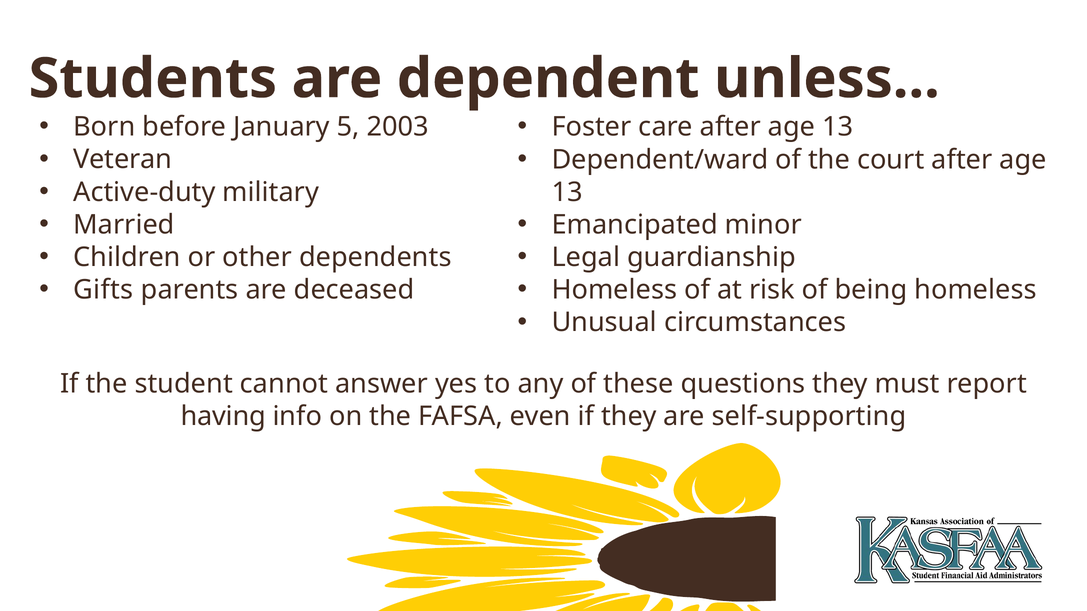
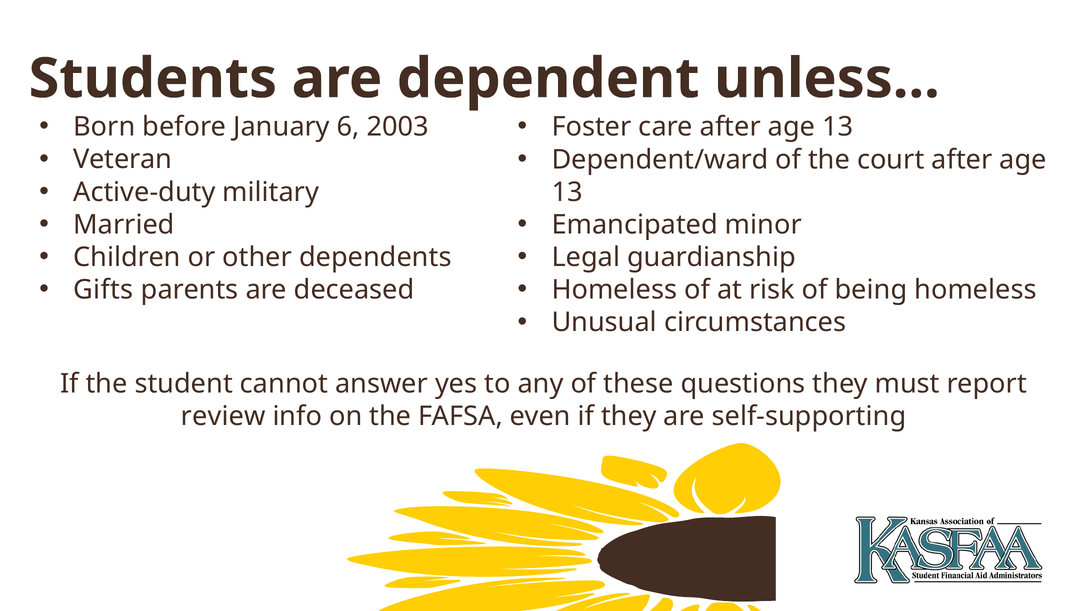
5: 5 -> 6 (348, 127)
having: having -> review (223, 417)
